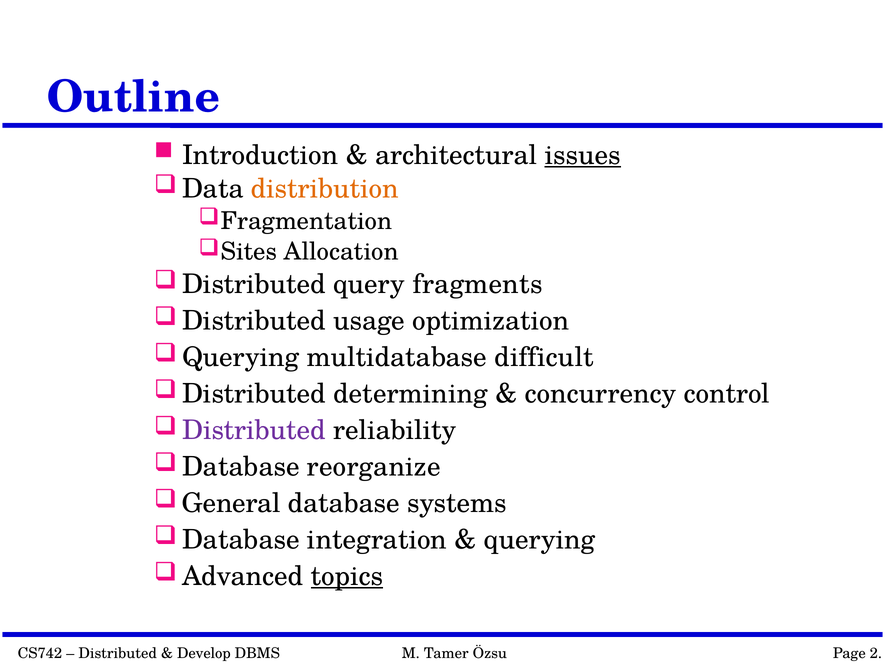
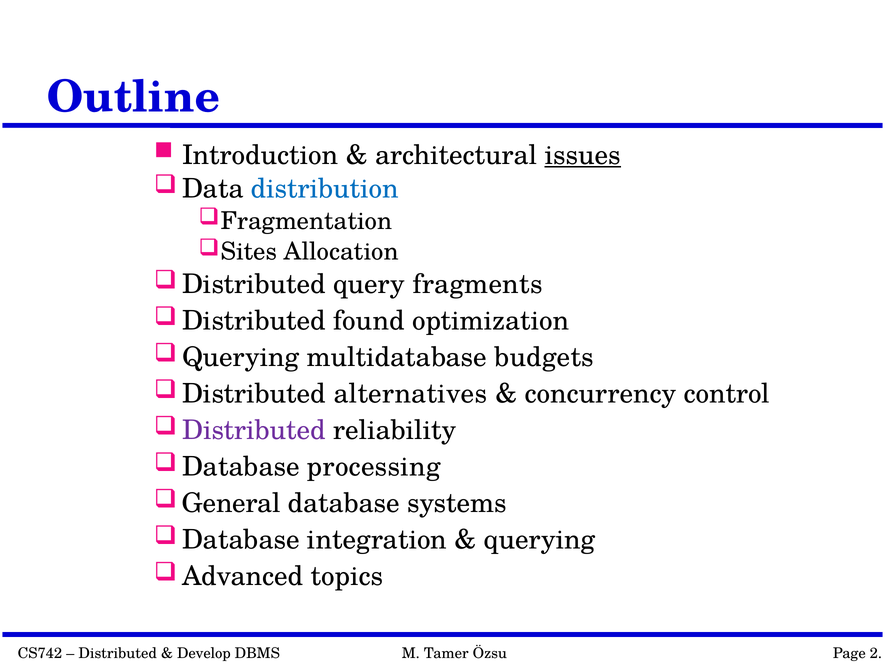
distribution colour: orange -> blue (325, 189)
usage: usage -> found (369, 321)
difficult: difficult -> budgets (544, 357)
determining: determining -> alternatives (410, 394)
reorganize: reorganize -> processing (374, 467)
topics underline: present -> none (347, 576)
